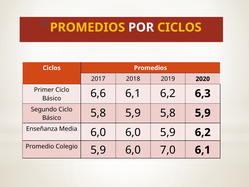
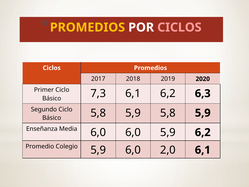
CICLOS colour: yellow -> pink (179, 27)
6,6: 6,6 -> 7,3 (98, 93)
7,0: 7,0 -> 2,0 (168, 150)
